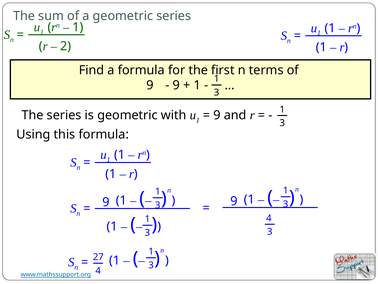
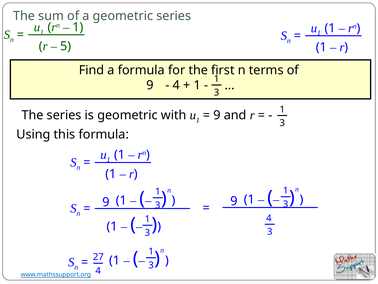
2: 2 -> 5 (66, 46)
9: 9 -> 4 (176, 85)
